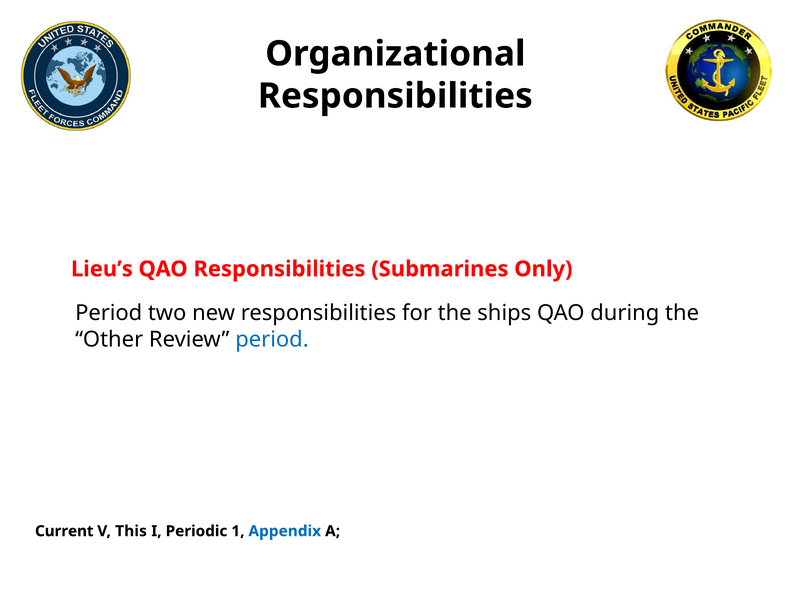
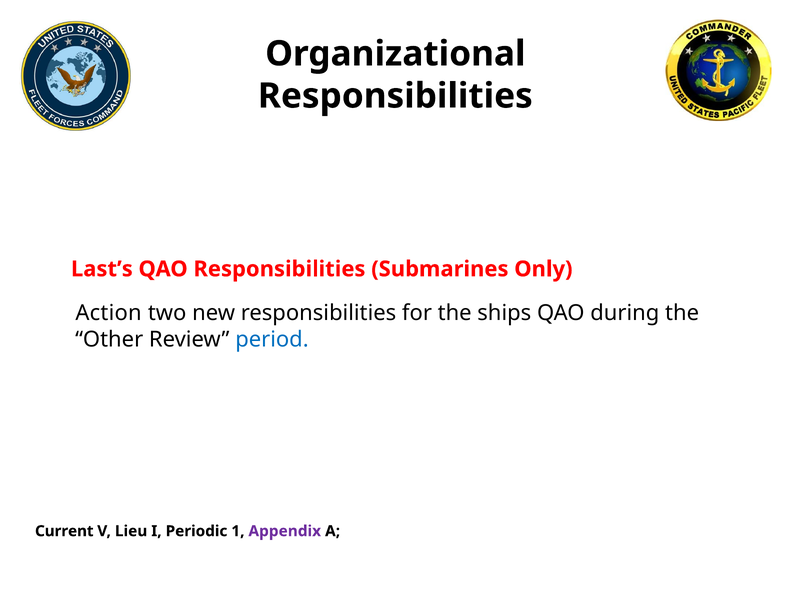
Lieu’s: Lieu’s -> Last’s (102, 269)
Period: Period -> Action (109, 313)
This: This -> Lieu (131, 531)
Appendix colour: blue -> purple (285, 531)
